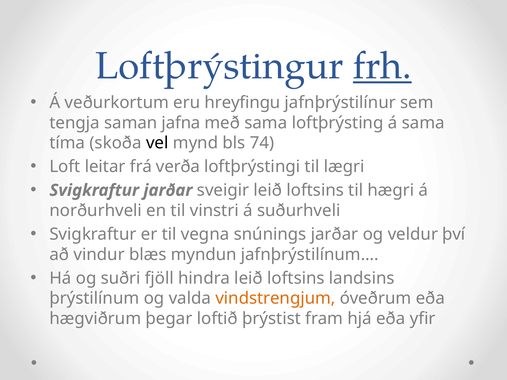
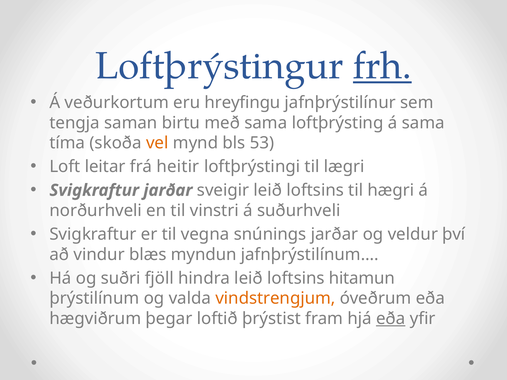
jafna: jafna -> birtu (181, 123)
vel colour: black -> orange (157, 143)
74: 74 -> 53 (262, 143)
verða: verða -> heitir (178, 167)
landsins: landsins -> hitamun (362, 278)
eða underline: none -> present (391, 319)
